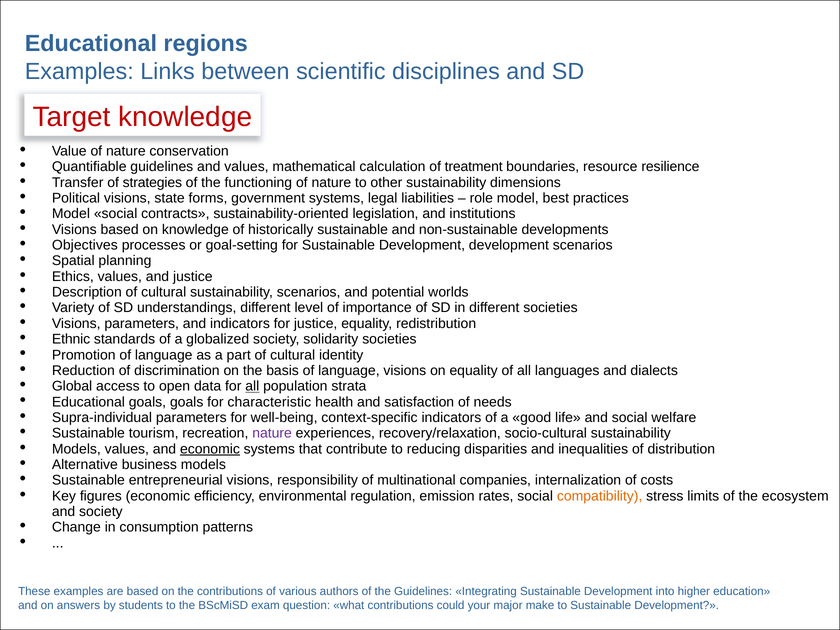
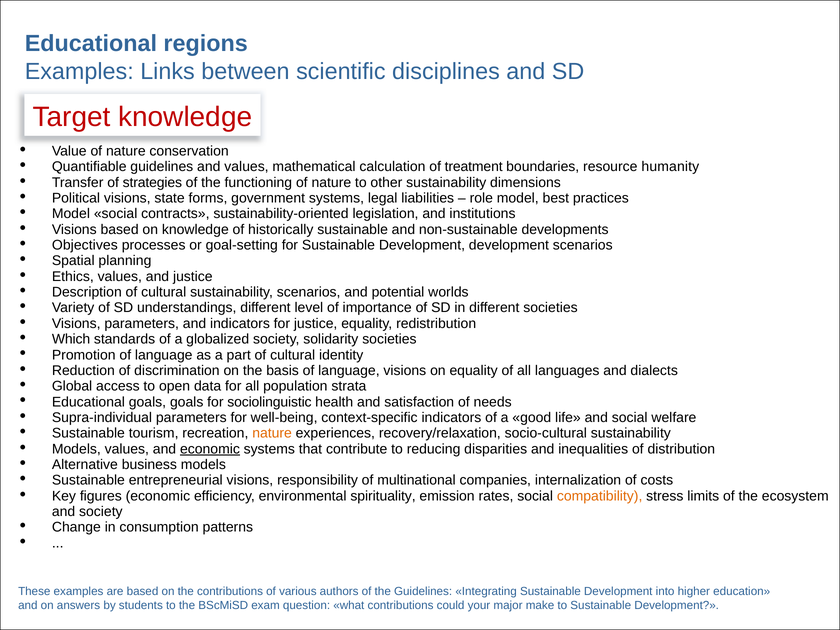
resilience: resilience -> humanity (670, 167)
Ethnic: Ethnic -> Which (71, 339)
all underline: present -> none (252, 386)
characteristic: characteristic -> sociolinguistic (269, 402)
nature colour: purple -> orange (272, 433)
regulation: regulation -> spirituality (383, 496)
